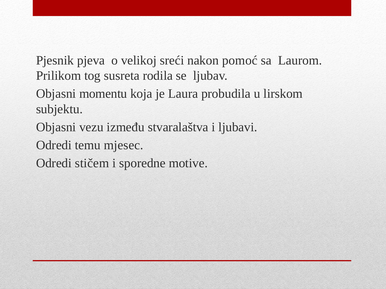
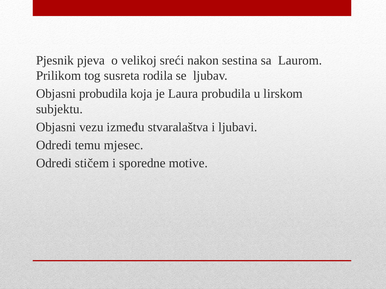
pomoć: pomoć -> sestina (240, 60)
Objasni momentu: momentu -> probudila (103, 94)
